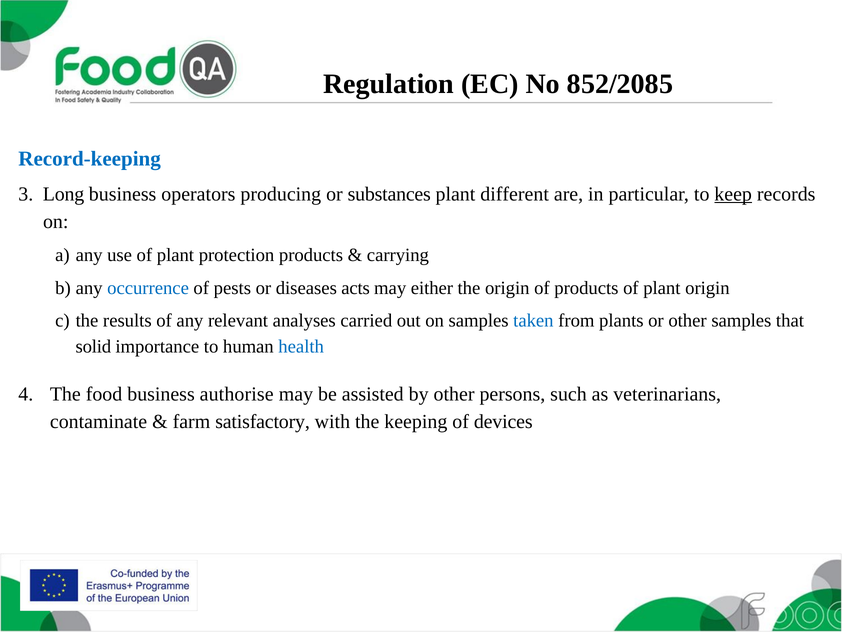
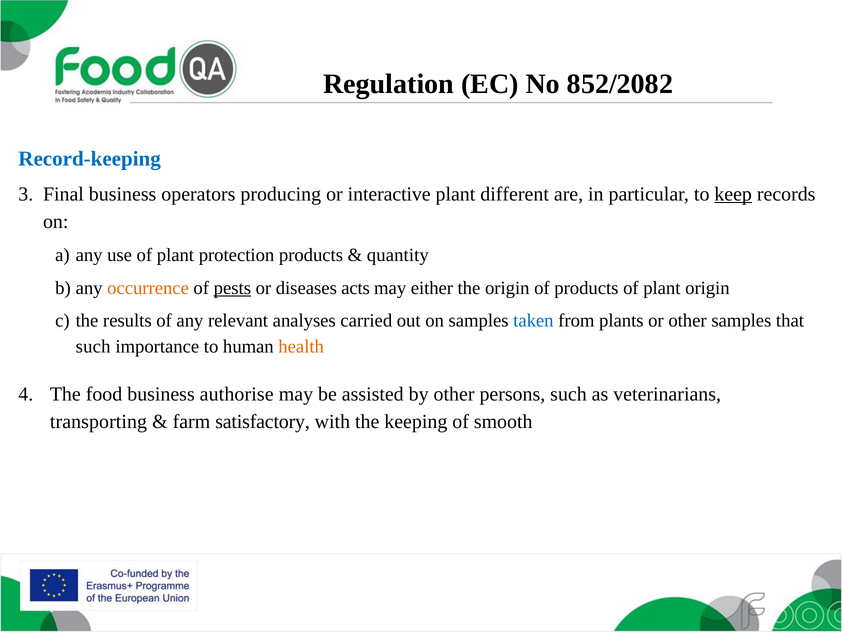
852/2085: 852/2085 -> 852/2082 (620, 84)
Long: Long -> Final (63, 194)
substances: substances -> interactive (389, 194)
carrying: carrying -> quantity (398, 255)
occurrence colour: blue -> orange (148, 288)
pests underline: none -> present (232, 288)
solid: solid -> such (93, 346)
health colour: blue -> orange (301, 346)
contaminate: contaminate -> transporting (98, 422)
devices: devices -> smooth (503, 422)
